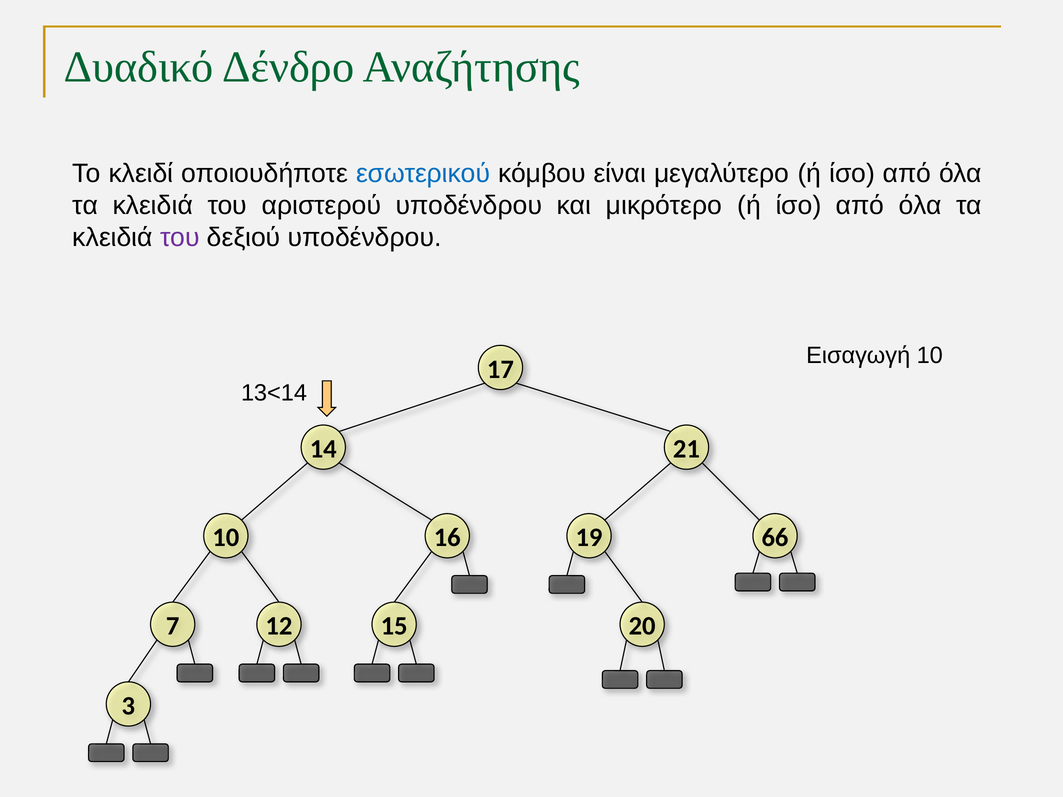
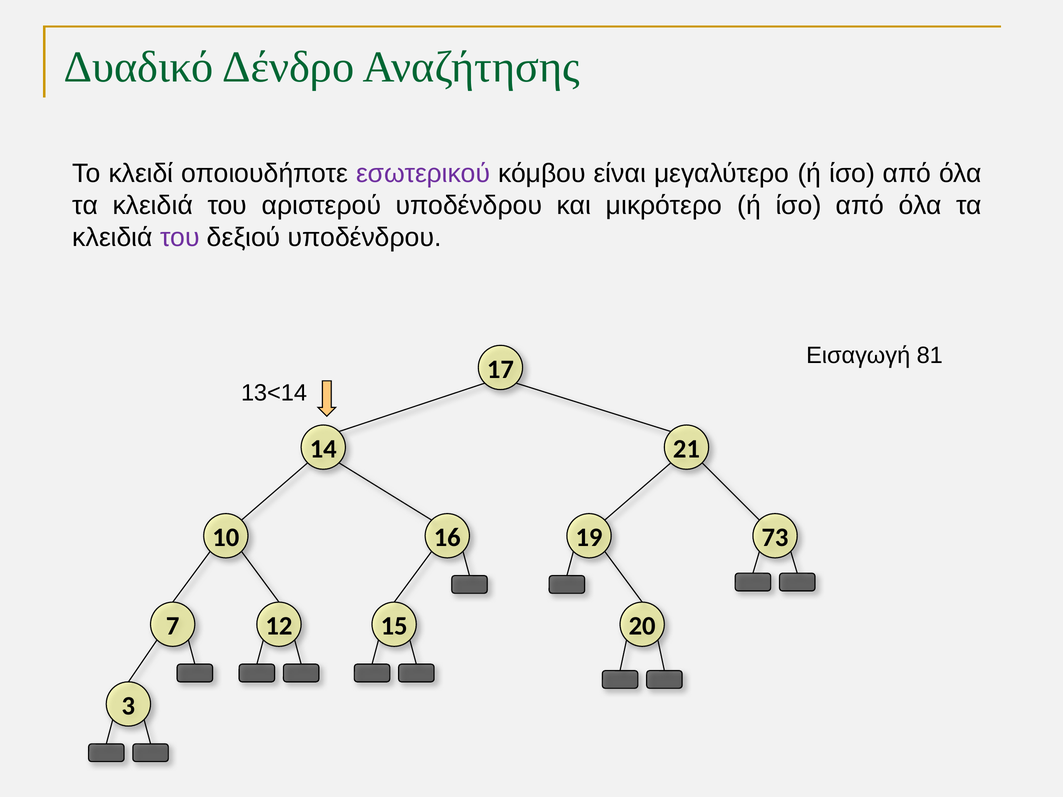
εσωτερικού colour: blue -> purple (423, 174)
Εισαγωγή 10: 10 -> 81 (930, 356)
66: 66 -> 73 (775, 538)
